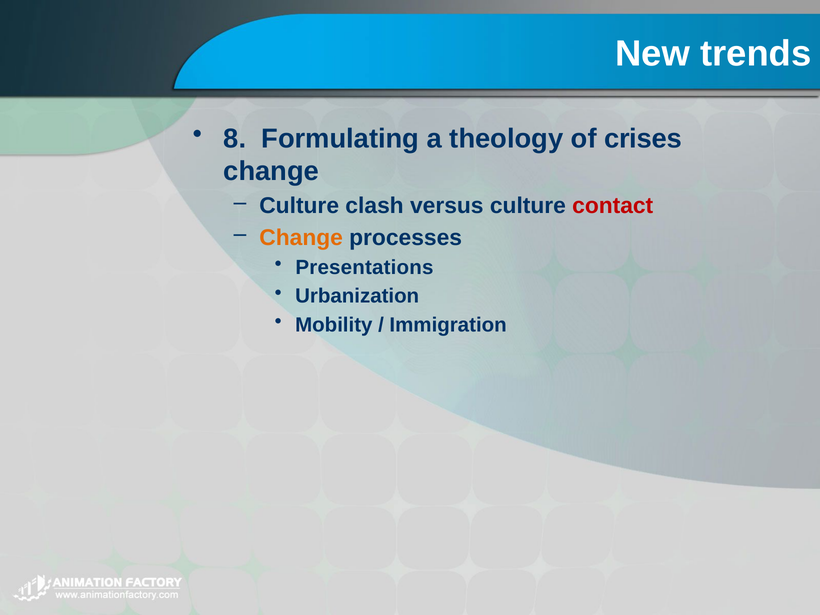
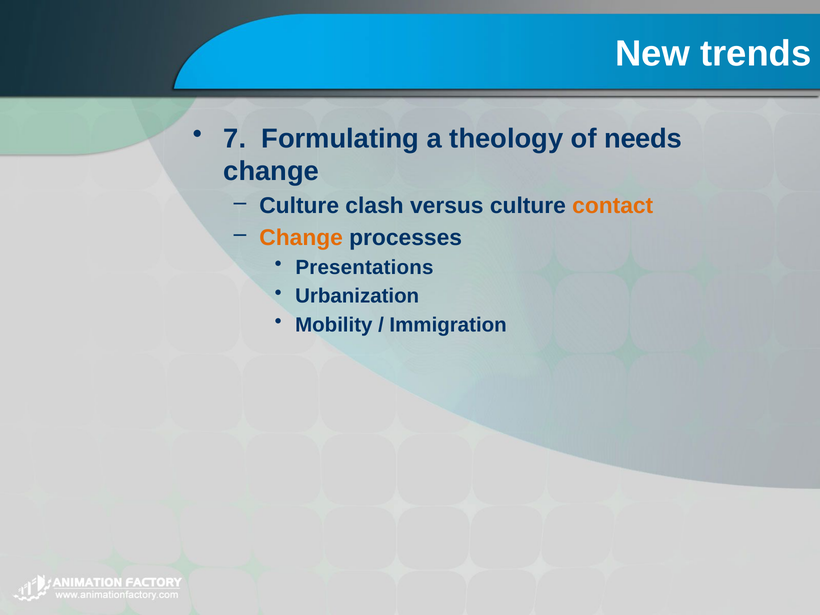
8: 8 -> 7 (235, 139)
crises: crises -> needs (643, 139)
contact colour: red -> orange (613, 206)
